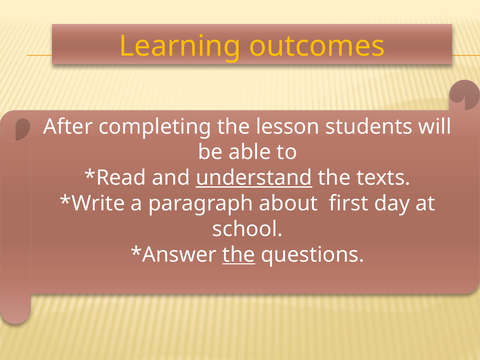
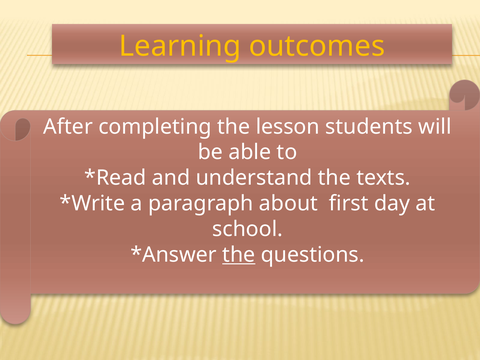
understand underline: present -> none (254, 178)
